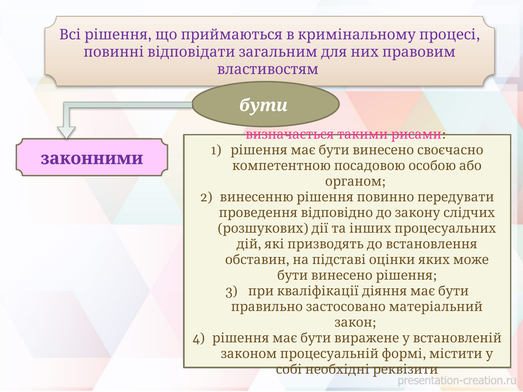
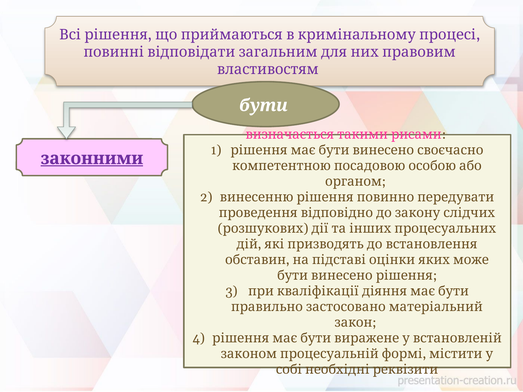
законними underline: none -> present (92, 158)
